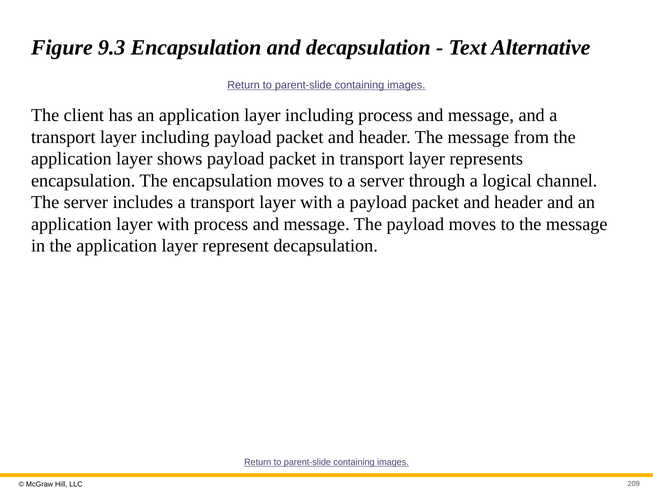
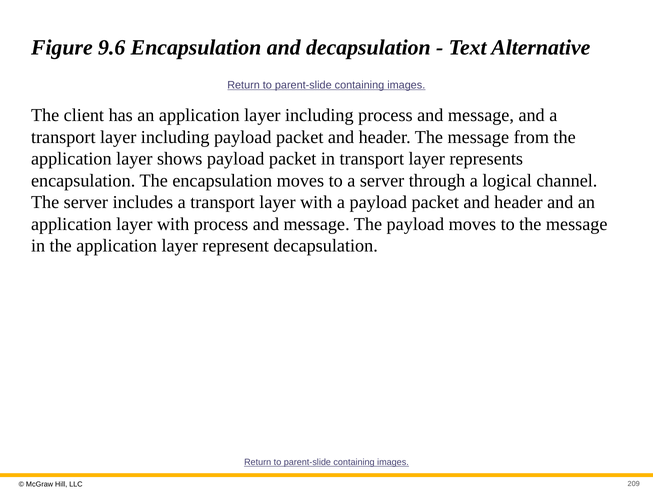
9.3: 9.3 -> 9.6 (112, 48)
